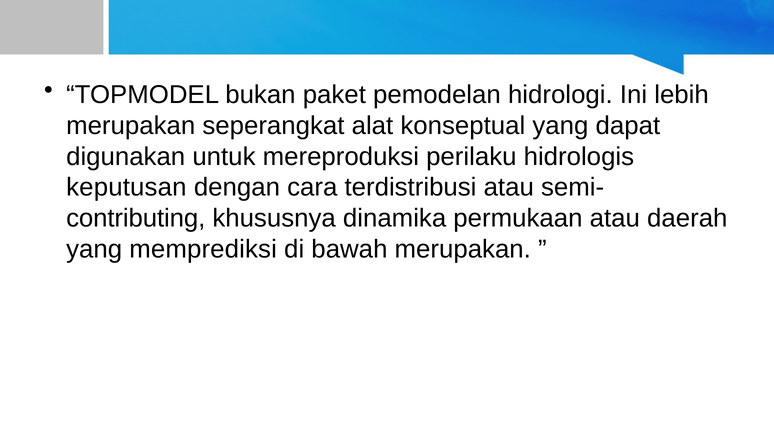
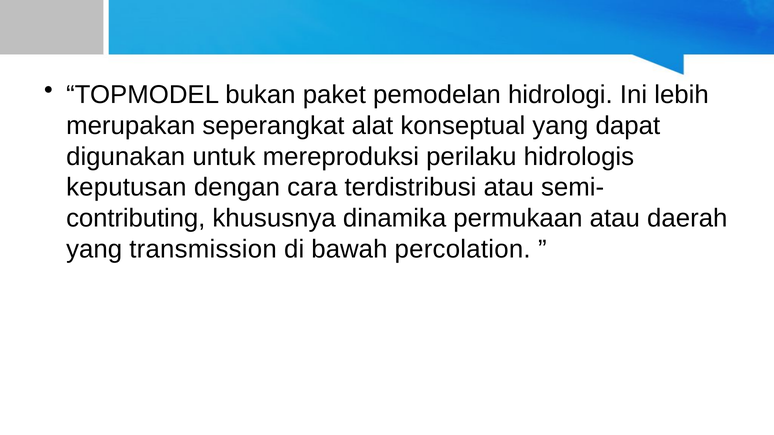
memprediksi: memprediksi -> transmission (203, 250)
bawah merupakan: merupakan -> percolation (463, 250)
